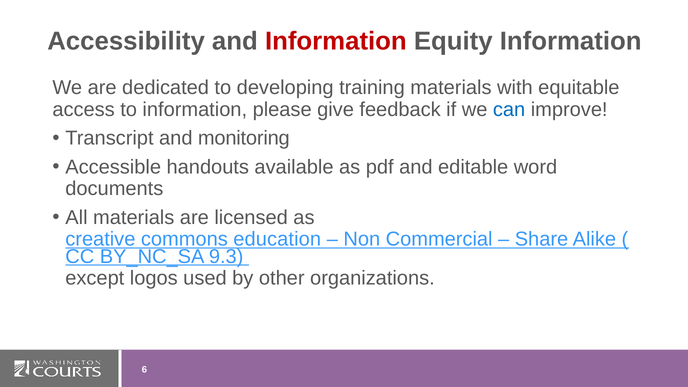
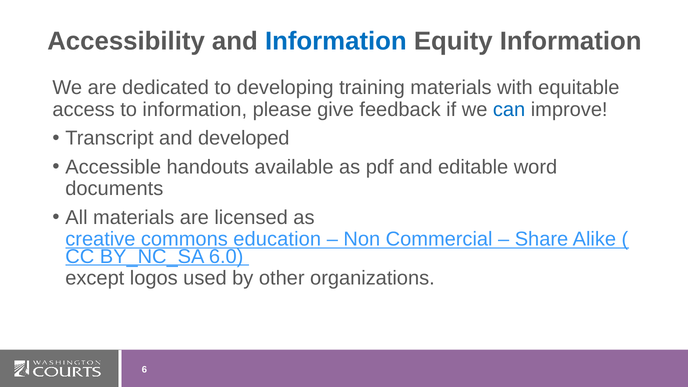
Information colour: red -> blue (336, 41)
monitoring: monitoring -> developed (244, 138)
9.3: 9.3 -> 6.0 (226, 256)
